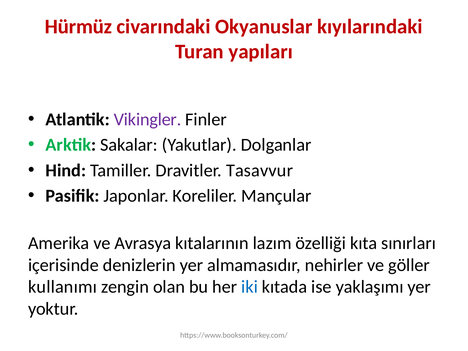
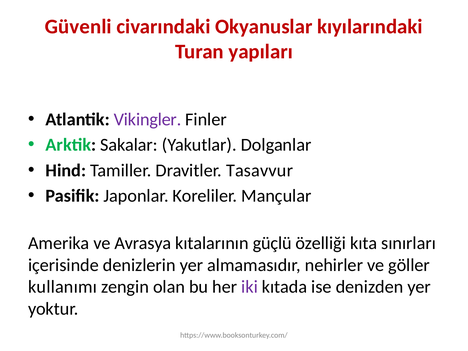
Hürmüz: Hürmüz -> Güvenli (78, 27)
lazım: lazım -> güçlü (272, 243)
iki colour: blue -> purple (250, 287)
yaklaşımı: yaklaşımı -> denizden (370, 287)
